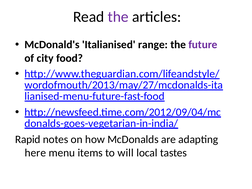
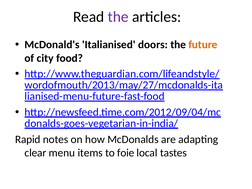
range: range -> doors (153, 45)
future colour: purple -> orange (203, 45)
here: here -> clear (35, 153)
will: will -> foie (126, 153)
